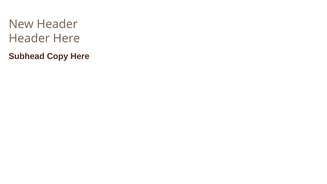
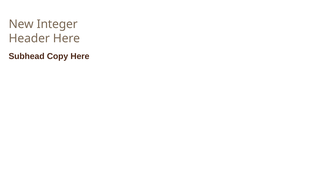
New Header: Header -> Integer (57, 24)
